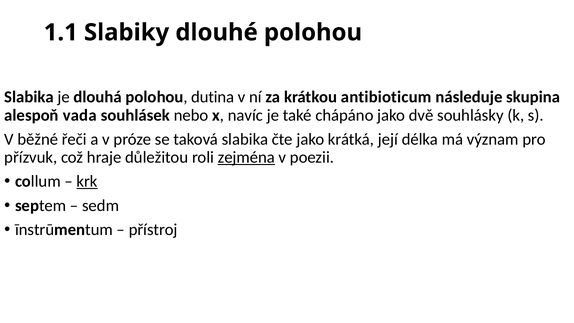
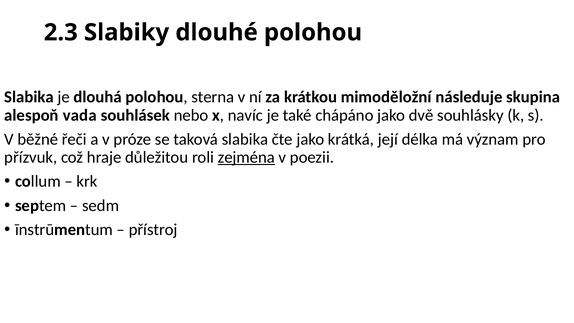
1.1: 1.1 -> 2.3 (61, 32)
dutina: dutina -> sterna (213, 97)
antibioticum: antibioticum -> mimoděložní (386, 97)
krk underline: present -> none (87, 181)
